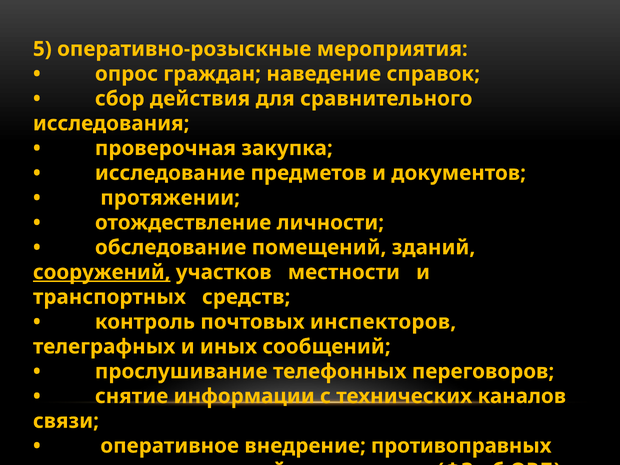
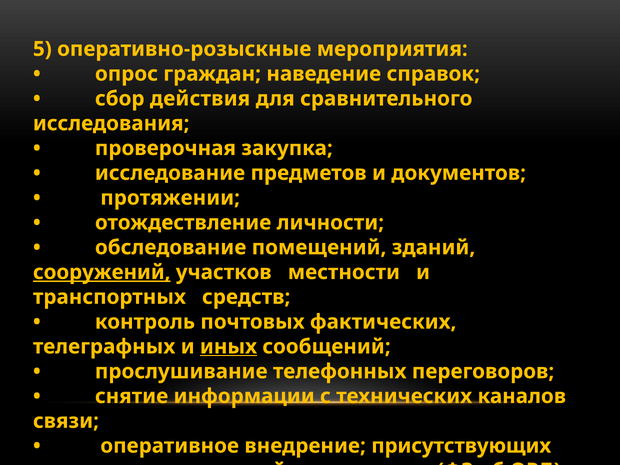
инспекторов: инспекторов -> фактических (383, 322)
иных underline: none -> present (228, 347)
противоправных: противоправных -> присутствующих (461, 446)
